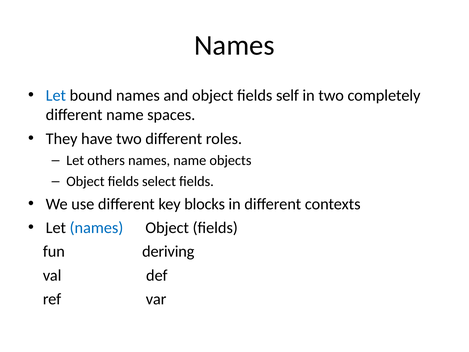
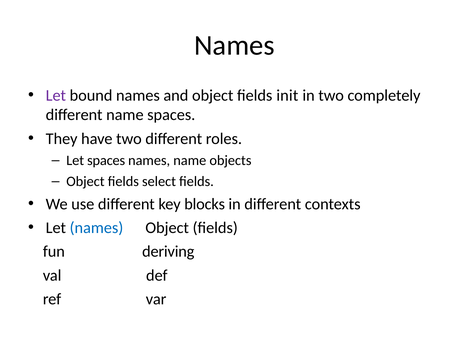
Let colour: blue -> purple (56, 95)
self: self -> init (287, 95)
Let others: others -> spaces (106, 160)
